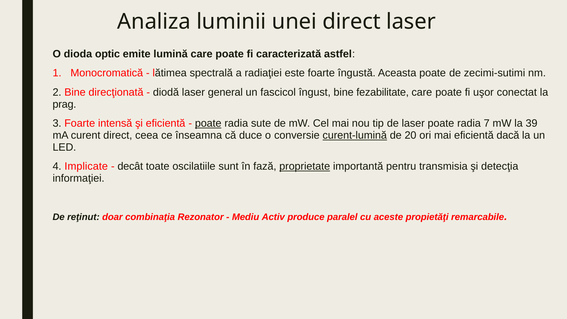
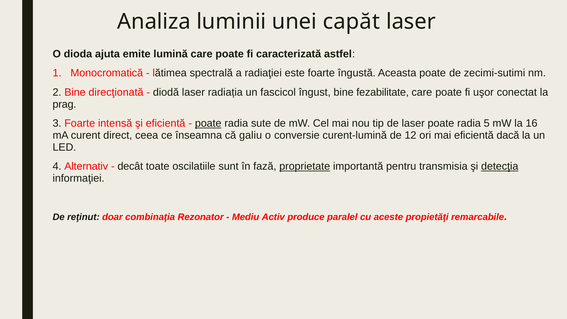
unei direct: direct -> capăt (351, 22)
optic: optic -> ajuta (107, 54)
general: general -> radiația (225, 92)
7: 7 -> 5 (487, 123)
39: 39 -> 16 (532, 123)
duce: duce -> galiu (251, 135)
curent-lumină underline: present -> none (355, 135)
20: 20 -> 12 (410, 135)
Implicate: Implicate -> Alternativ (86, 166)
detecţia underline: none -> present (500, 166)
